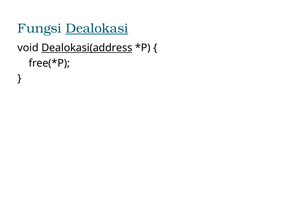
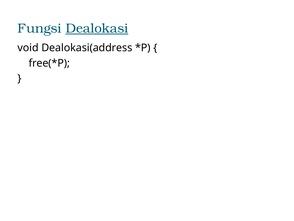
Dealokasi(address underline: present -> none (87, 48)
